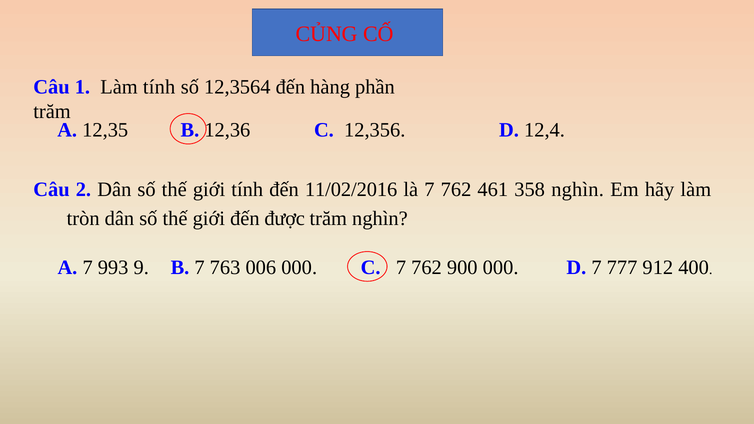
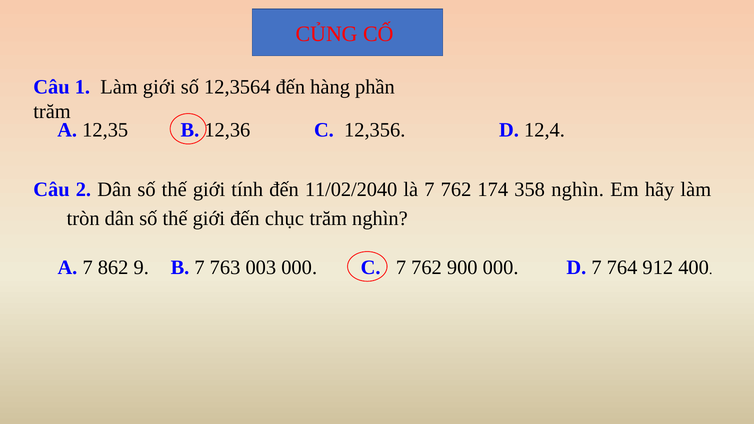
Làm tính: tính -> giới (159, 87)
11/02/2016: 11/02/2016 -> 11/02/2040 (351, 189)
461: 461 -> 174 (493, 189)
được: được -> chục (284, 219)
993: 993 -> 862 (113, 267)
006: 006 -> 003 (261, 267)
777: 777 -> 764 (622, 267)
